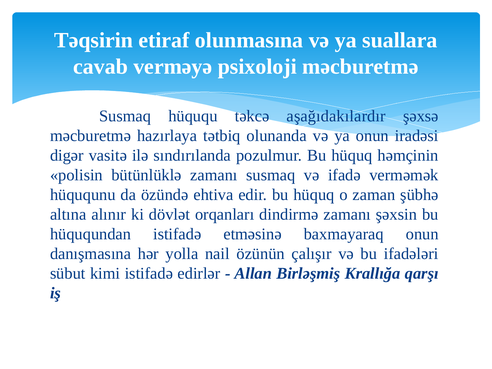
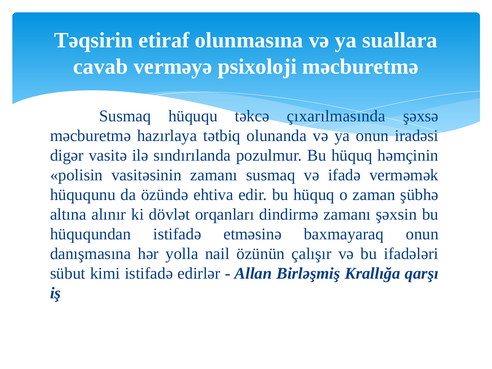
aşağıdakılardır: aşağıdakılardır -> çıxarılmasında (336, 116)
bütünlüklə: bütünlüklə -> vasitəsinin (147, 175)
